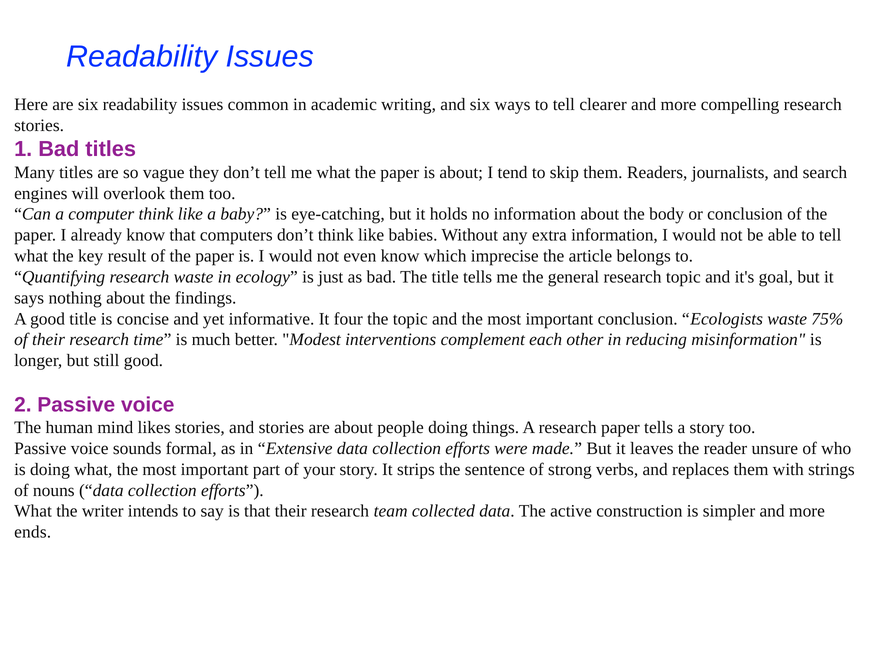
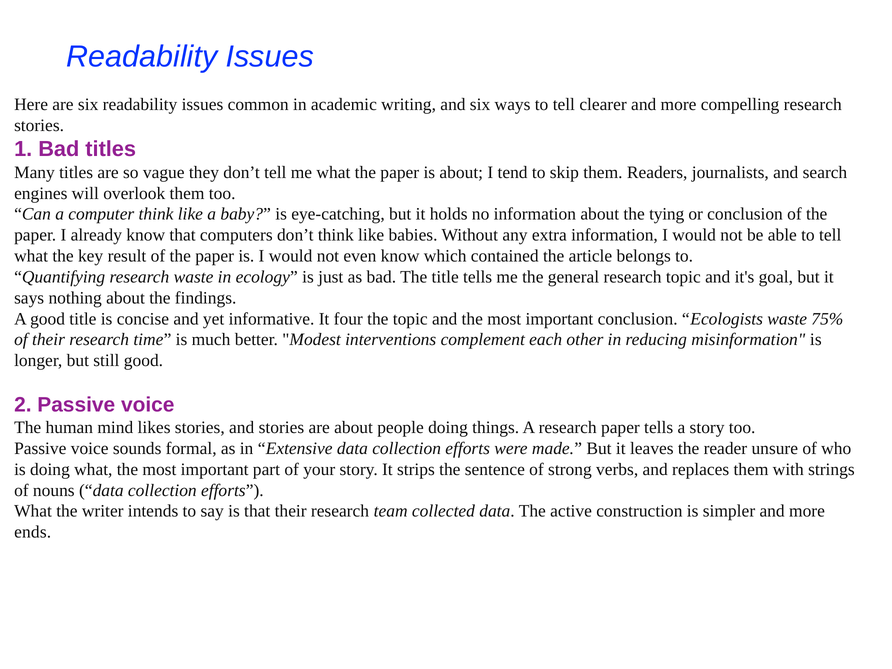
body: body -> tying (667, 214)
imprecise: imprecise -> contained (505, 256)
